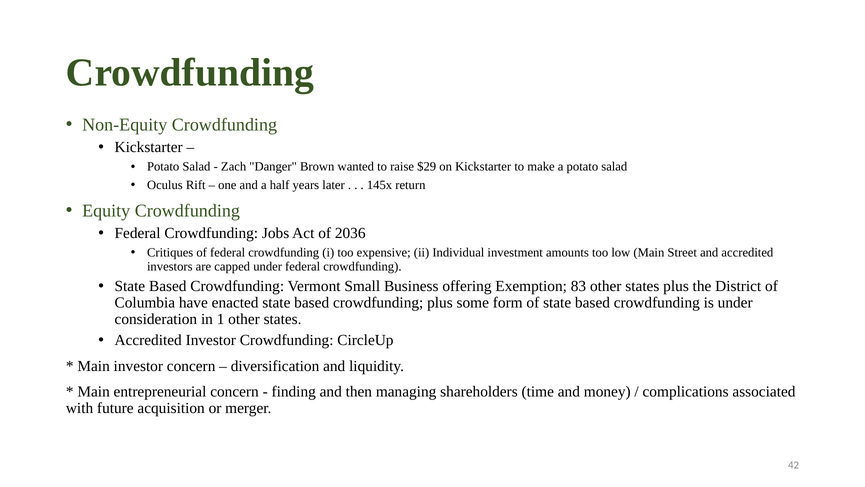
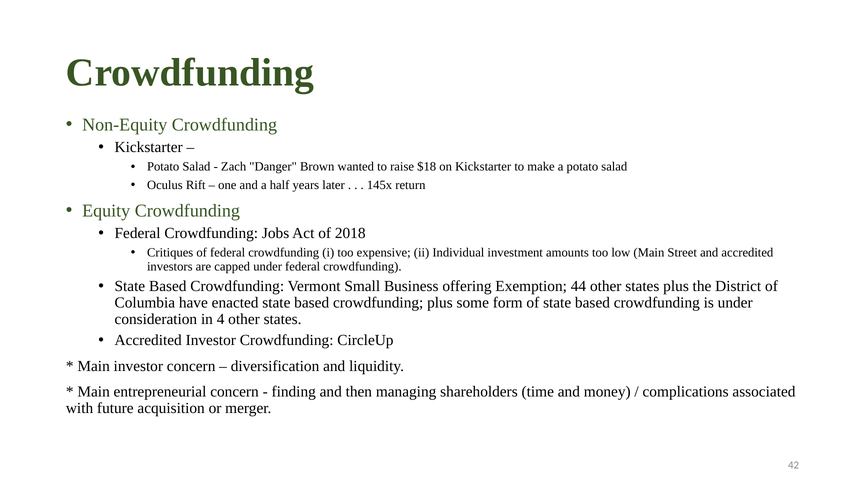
$29: $29 -> $18 (427, 167)
2036: 2036 -> 2018 (350, 233)
83: 83 -> 44 (578, 286)
1: 1 -> 4 (221, 319)
